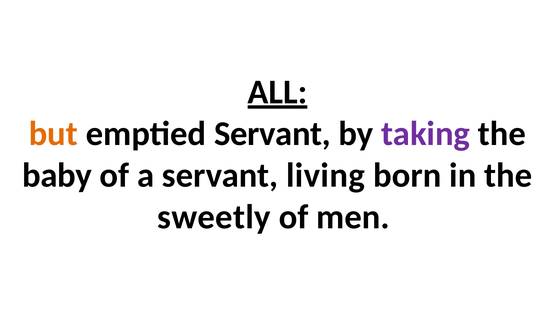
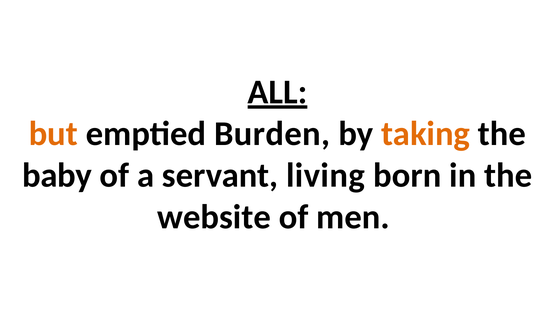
emptied Servant: Servant -> Burden (272, 134)
taking colour: purple -> orange (426, 134)
sweetly: sweetly -> website (214, 217)
